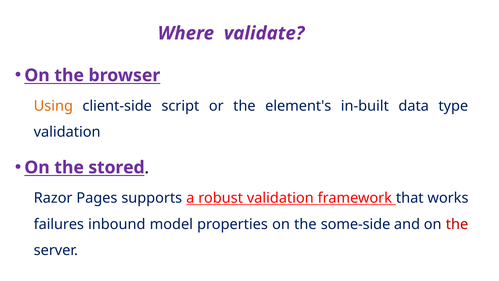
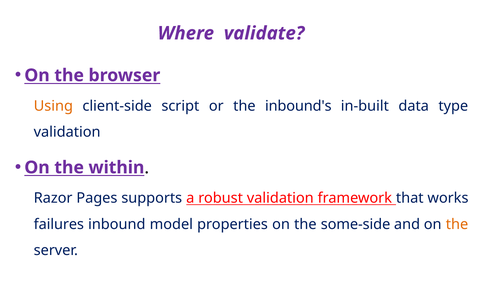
element's: element's -> inbound's (298, 106)
stored: stored -> within (116, 167)
the colour: red -> orange (457, 224)
